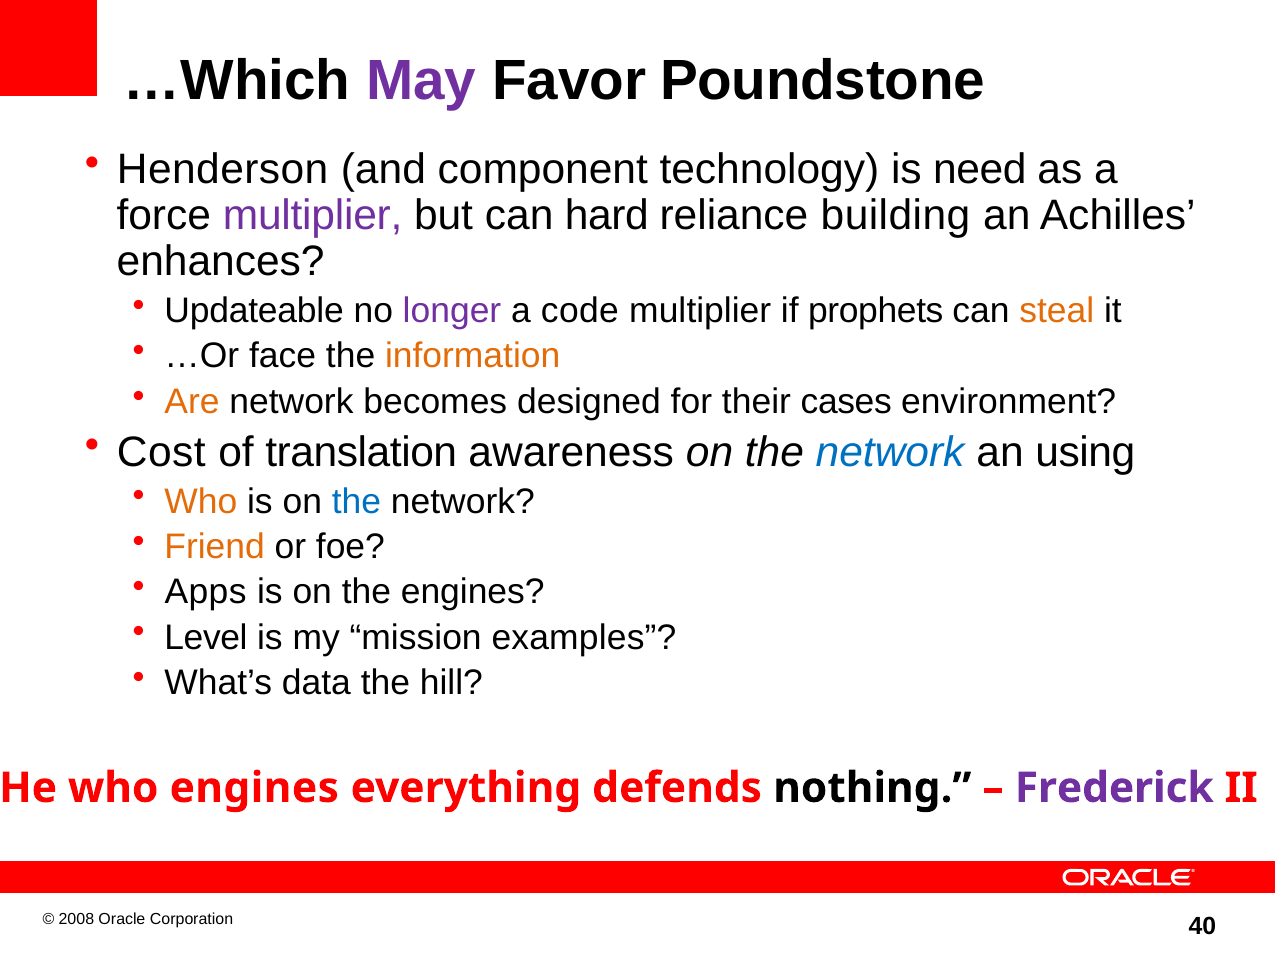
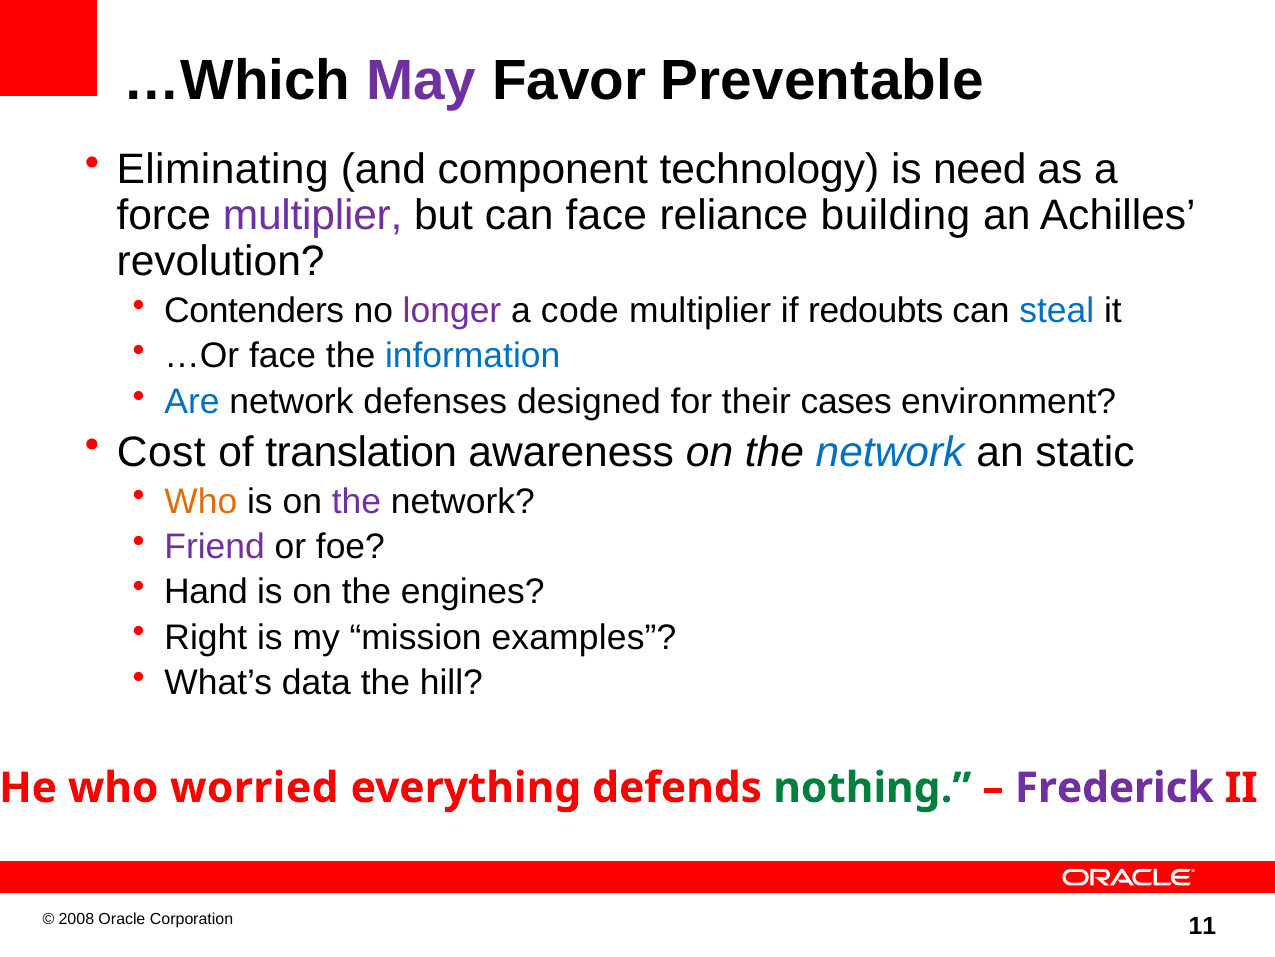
Poundstone: Poundstone -> Preventable (822, 80)
Henderson: Henderson -> Eliminating (223, 170)
can hard: hard -> face (606, 216)
enhances: enhances -> revolution (221, 261)
Updateable: Updateable -> Contenders (254, 311)
prophets: prophets -> redoubts (876, 311)
steal colour: orange -> blue (1057, 311)
information colour: orange -> blue (473, 356)
Are colour: orange -> blue (192, 401)
becomes: becomes -> defenses (435, 401)
using: using -> static (1085, 452)
the colour: blue -> purple (356, 501)
Friend colour: orange -> purple (215, 546)
Apps: Apps -> Hand (206, 592)
Level: Level -> Right (206, 637)
who engines: engines -> worried (254, 787)
nothing colour: black -> green (872, 787)
40: 40 -> 11 (1202, 926)
